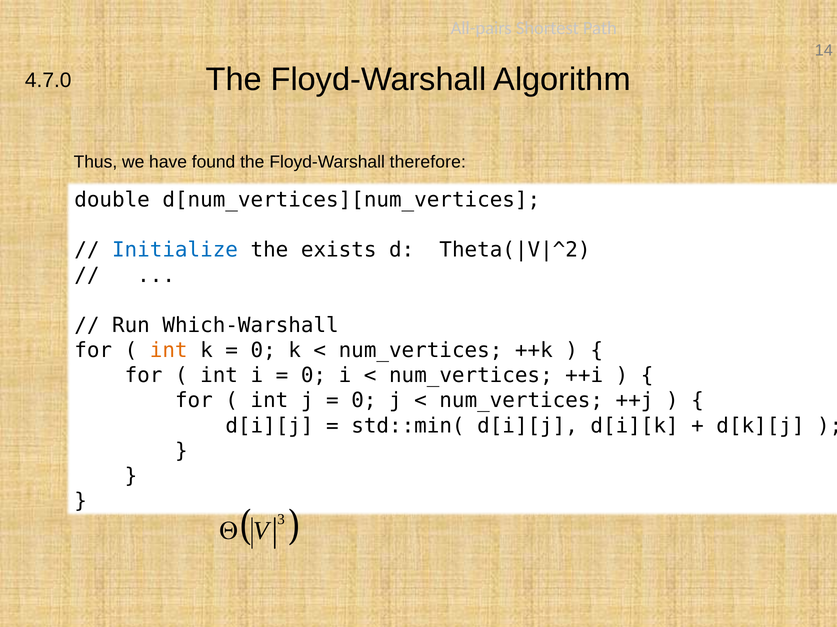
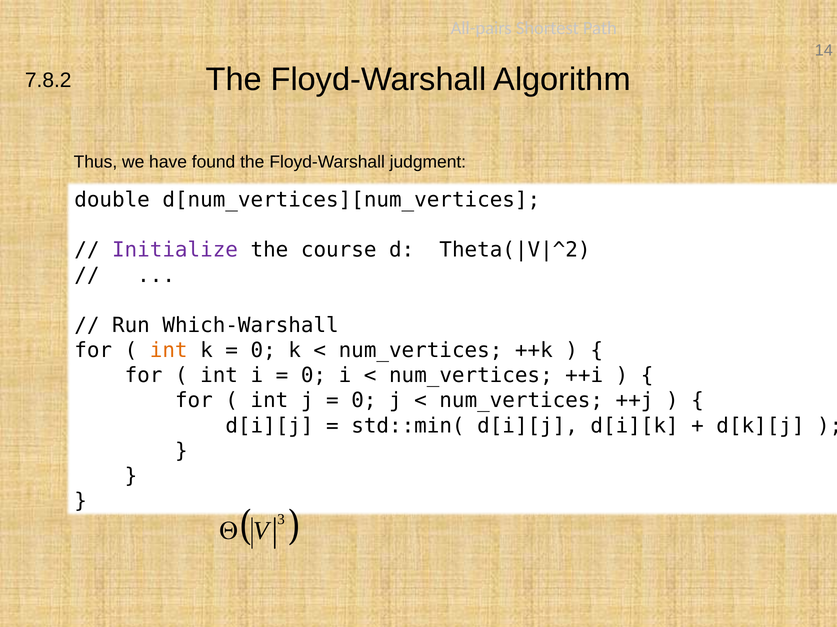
4.7.0: 4.7.0 -> 7.8.2 (48, 81)
therefore: therefore -> judgment (428, 162)
Initialize colour: blue -> purple (175, 250)
exists: exists -> course (339, 250)
